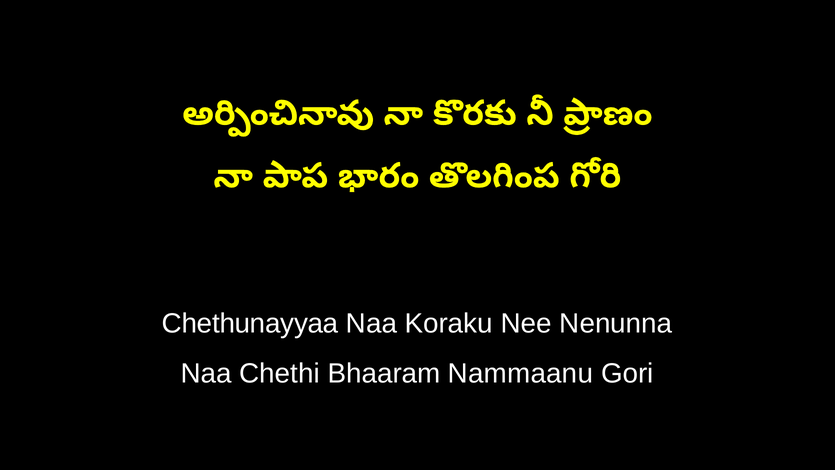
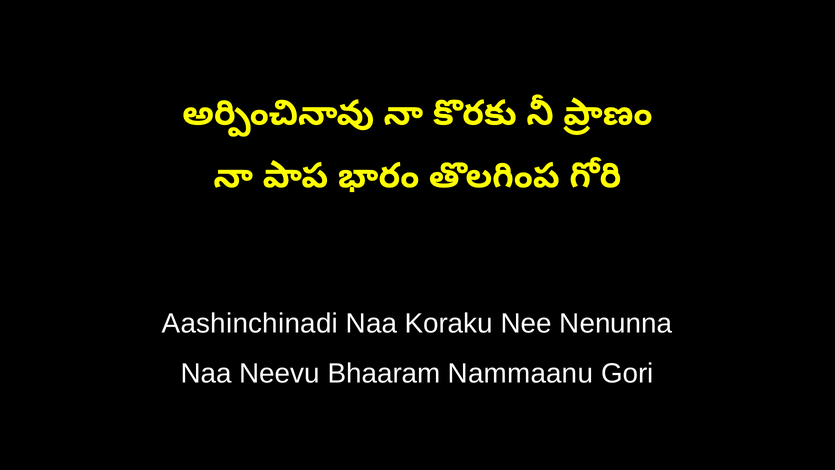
Chethunayyaa: Chethunayyaa -> Aashinchinadi (250, 323)
Chethi: Chethi -> Neevu (280, 373)
